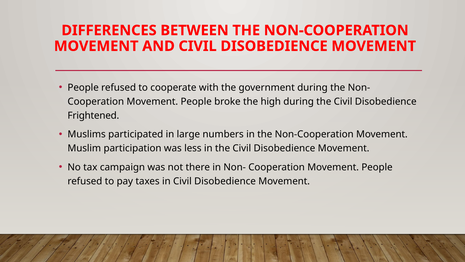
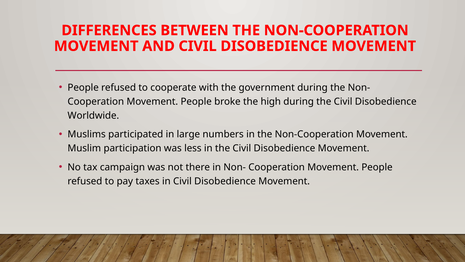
Frightened: Frightened -> Worldwide (93, 115)
